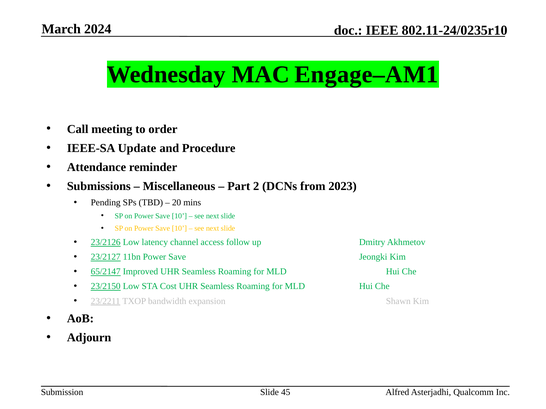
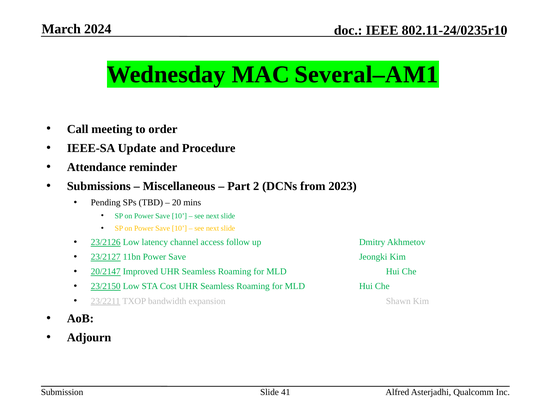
Engage–AM1: Engage–AM1 -> Several–AM1 (366, 74)
65/2147: 65/2147 -> 20/2147 (106, 272)
45: 45 -> 41 (286, 393)
